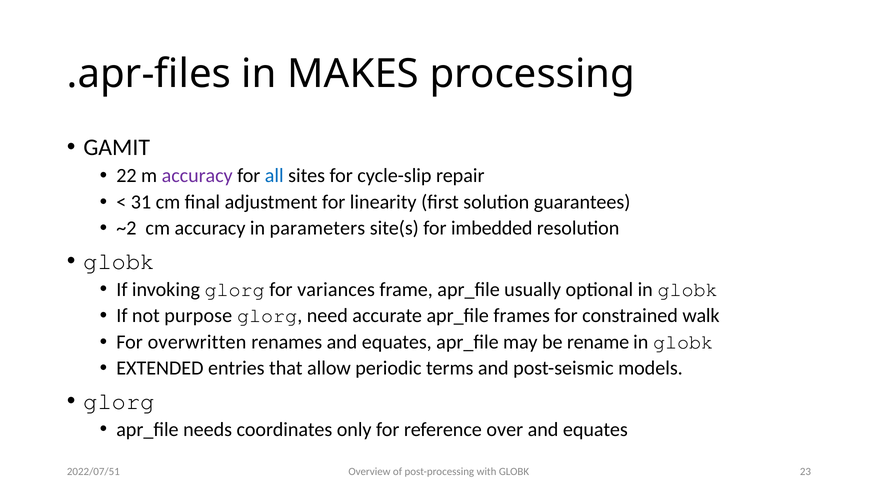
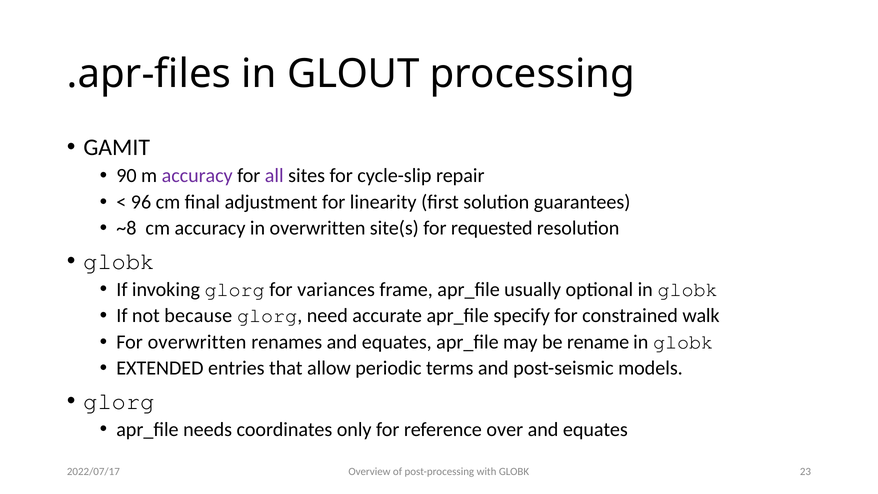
MAKES: MAKES -> GLOUT (353, 74)
22: 22 -> 90 (126, 176)
all colour: blue -> purple (274, 176)
31: 31 -> 96 (141, 202)
~2: ~2 -> ~8 (126, 228)
in parameters: parameters -> overwritten (318, 228)
imbedded: imbedded -> requested (492, 228)
purpose: purpose -> because (198, 316)
frames: frames -> specify (522, 316)
2022/07/51: 2022/07/51 -> 2022/07/17 (93, 472)
